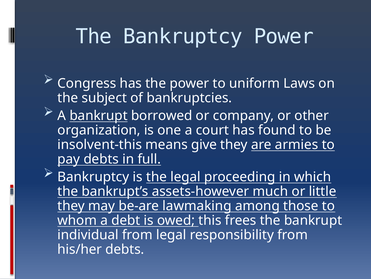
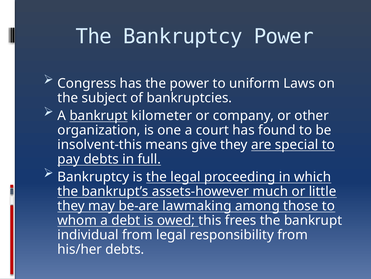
borrowed: borrowed -> kilometer (162, 115)
armies: armies -> special (297, 144)
